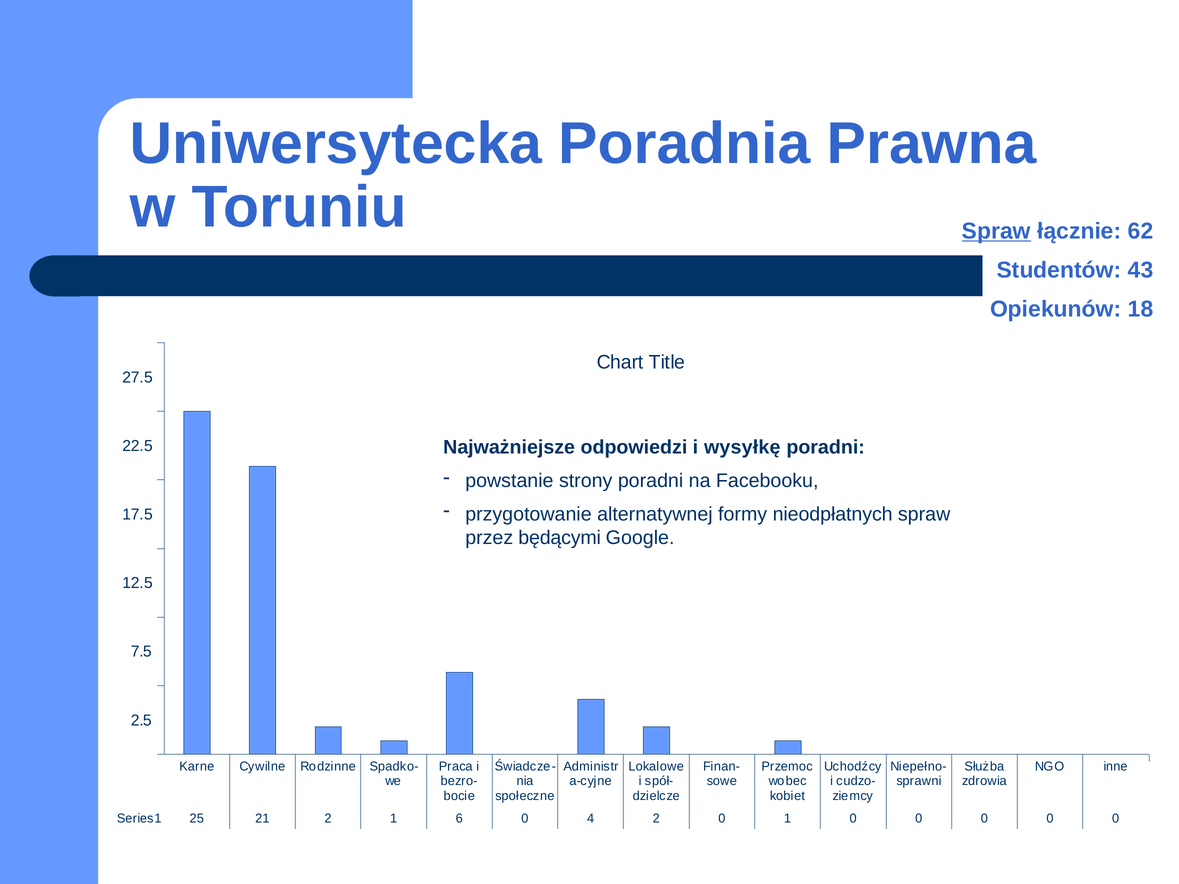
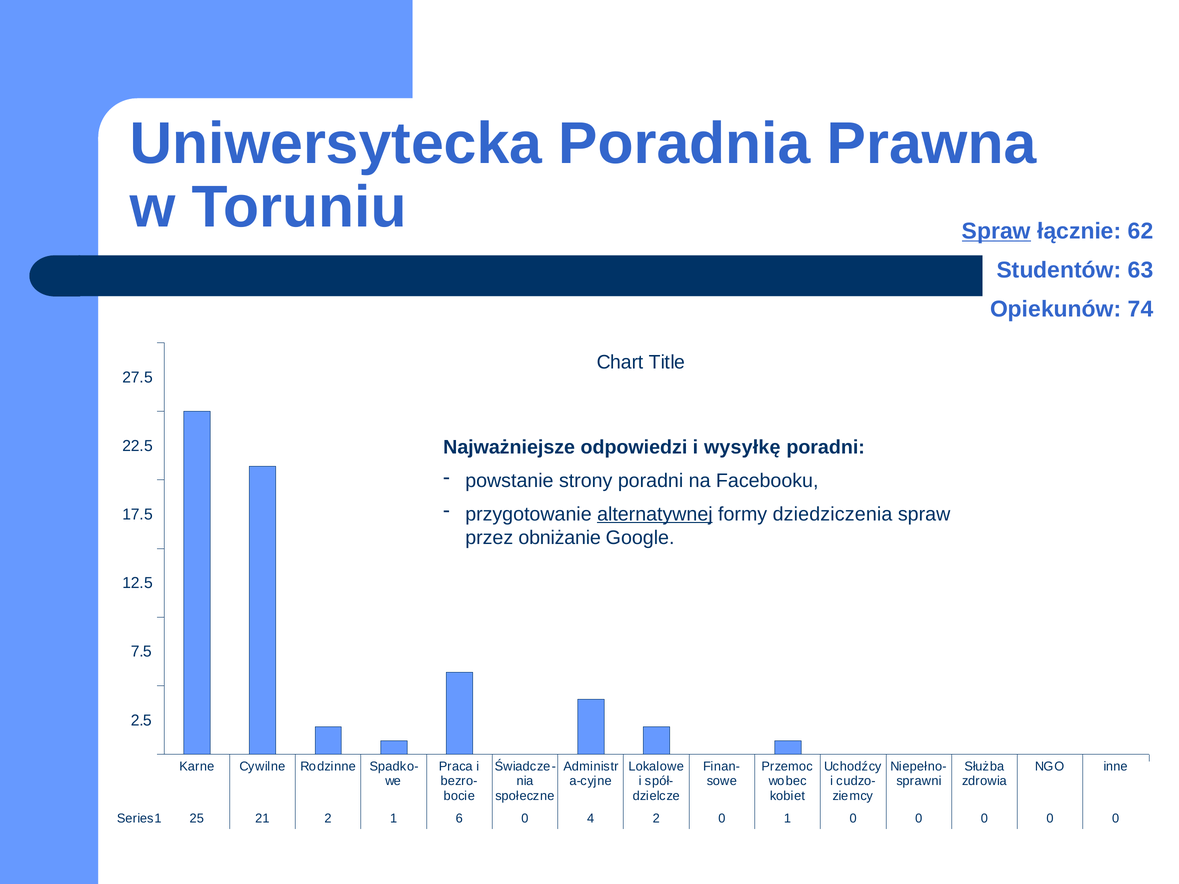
43: 43 -> 63 (1141, 270)
18: 18 -> 74 (1141, 309)
alternatywnej underline: none -> present (655, 514)
nieodpłatnych: nieodpłatnych -> dziedziczenia (833, 514)
będącymi: będącymi -> obniżanie (560, 538)
